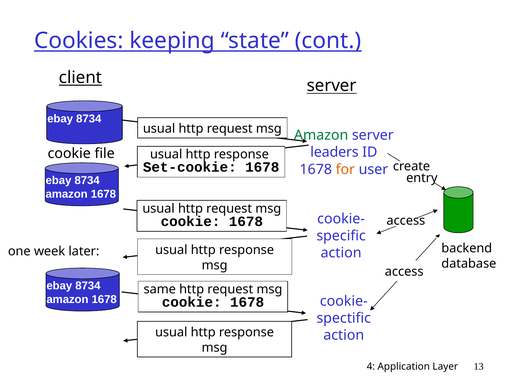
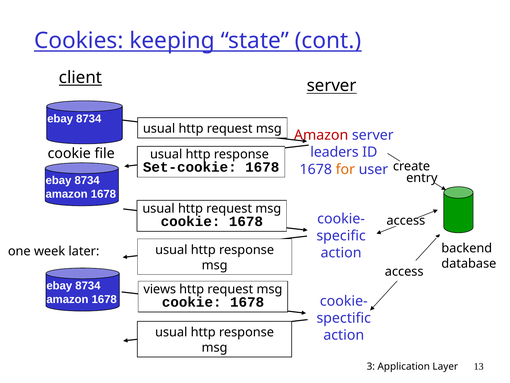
Amazon colour: green -> red (321, 135)
same: same -> views (160, 289)
4: 4 -> 3 (371, 366)
